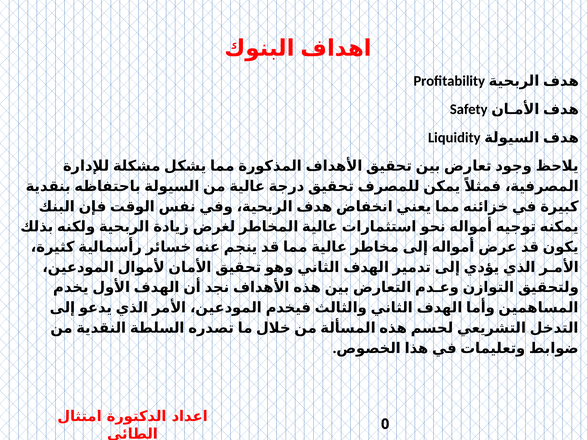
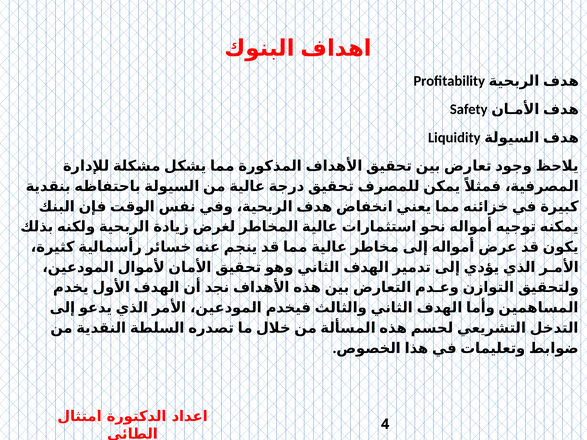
0: 0 -> 4 (385, 424)
